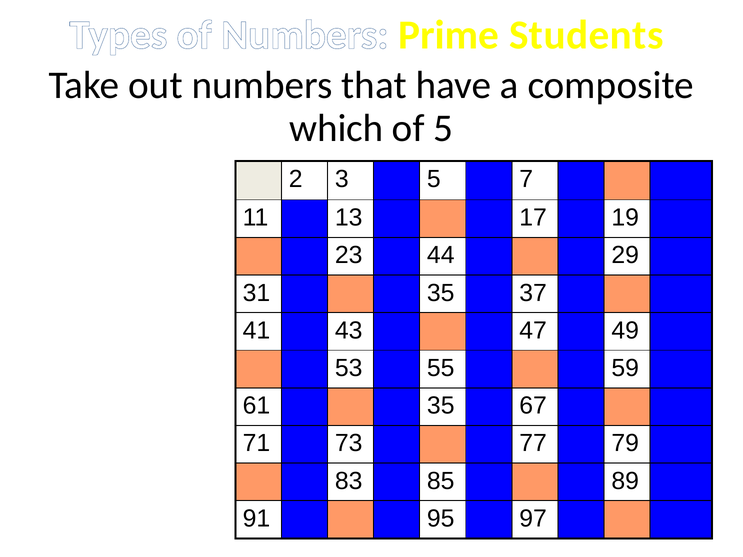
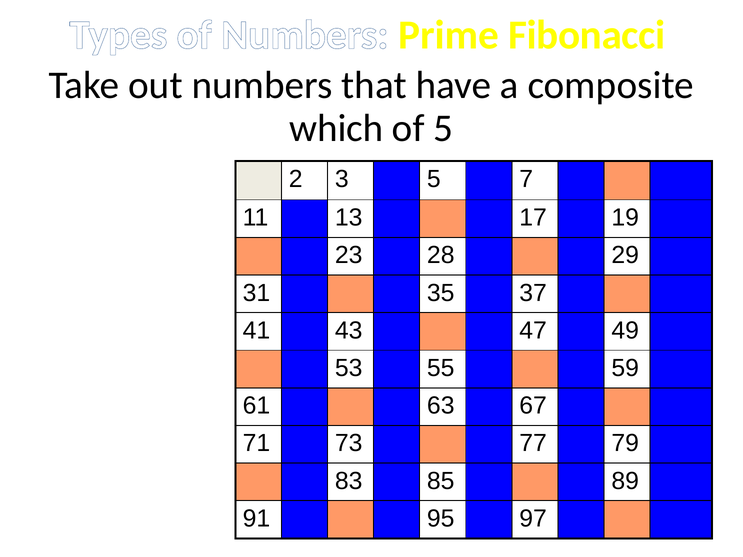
Students: Students -> Fibonacci (587, 35)
44: 44 -> 28 (441, 255)
61 35: 35 -> 63 (441, 406)
